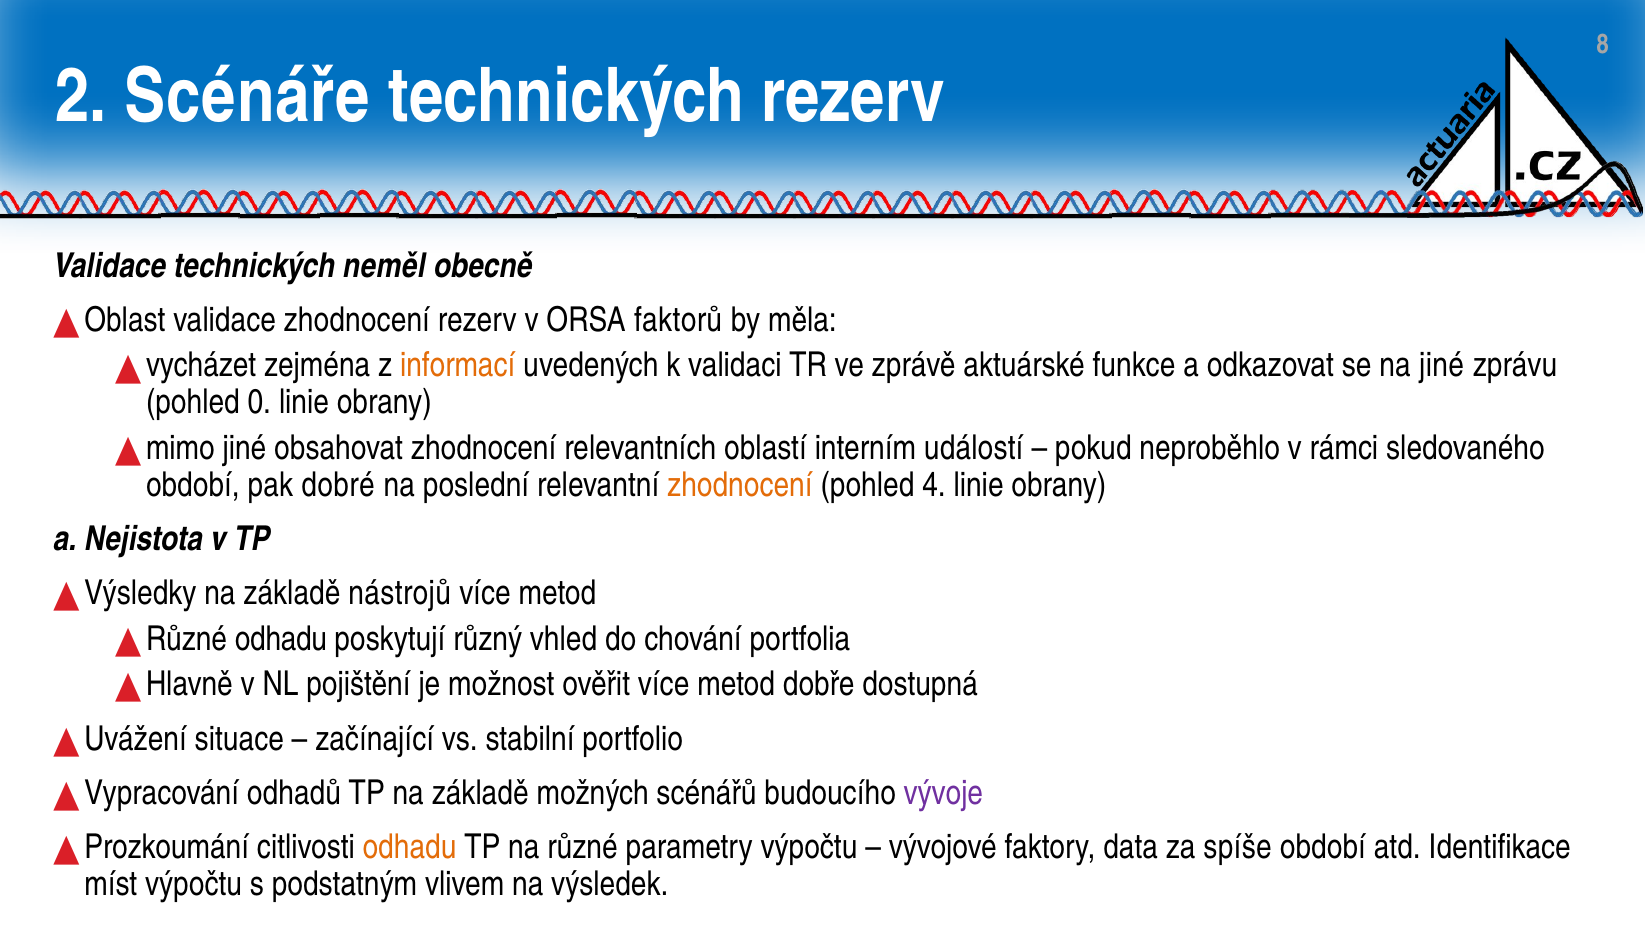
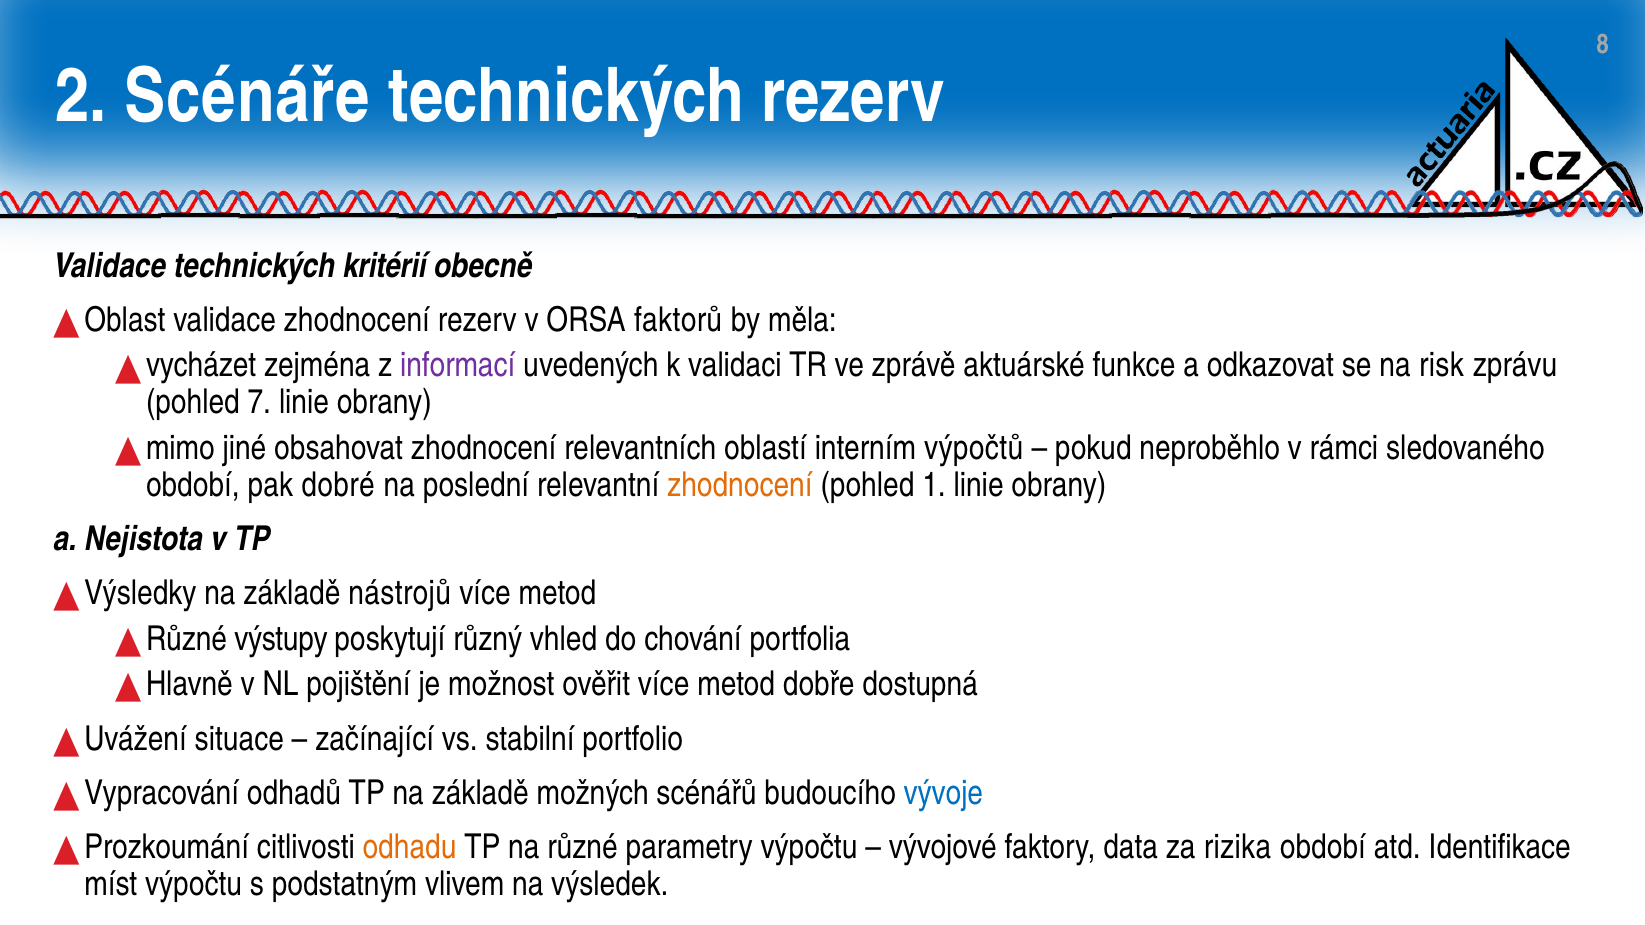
neměl: neměl -> kritérií (385, 266)
informací colour: orange -> purple (458, 366)
na jiné: jiné -> risk (1442, 366)
0: 0 -> 7 (259, 403)
událostí: událostí -> výpočtů (974, 448)
4: 4 -> 1 (934, 485)
odhadu: odhadu -> výstupy (281, 639)
vývoje colour: purple -> blue (943, 793)
spíše: spíše -> rizika (1238, 847)
